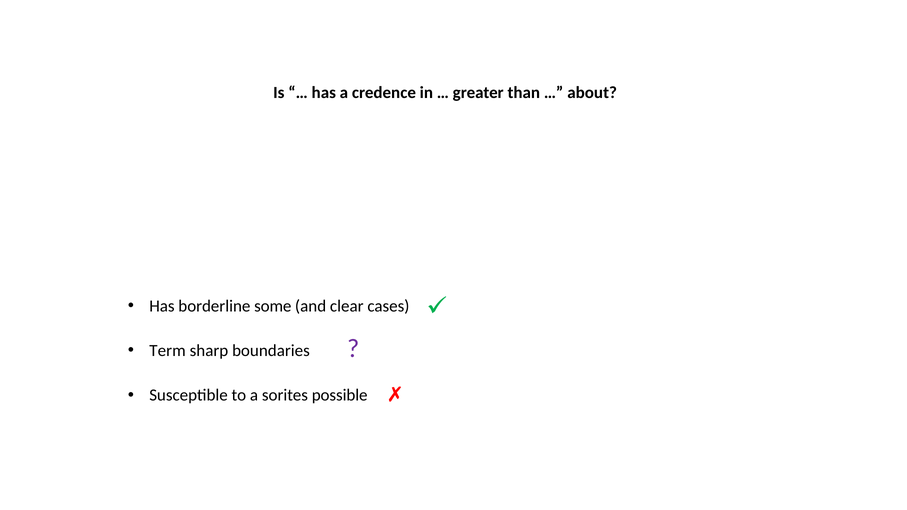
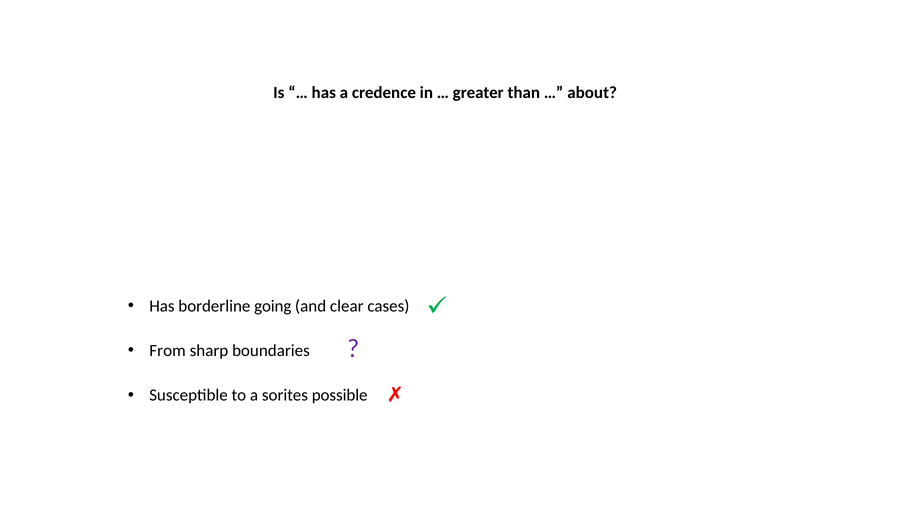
some: some -> going (273, 306)
Term: Term -> From (168, 351)
